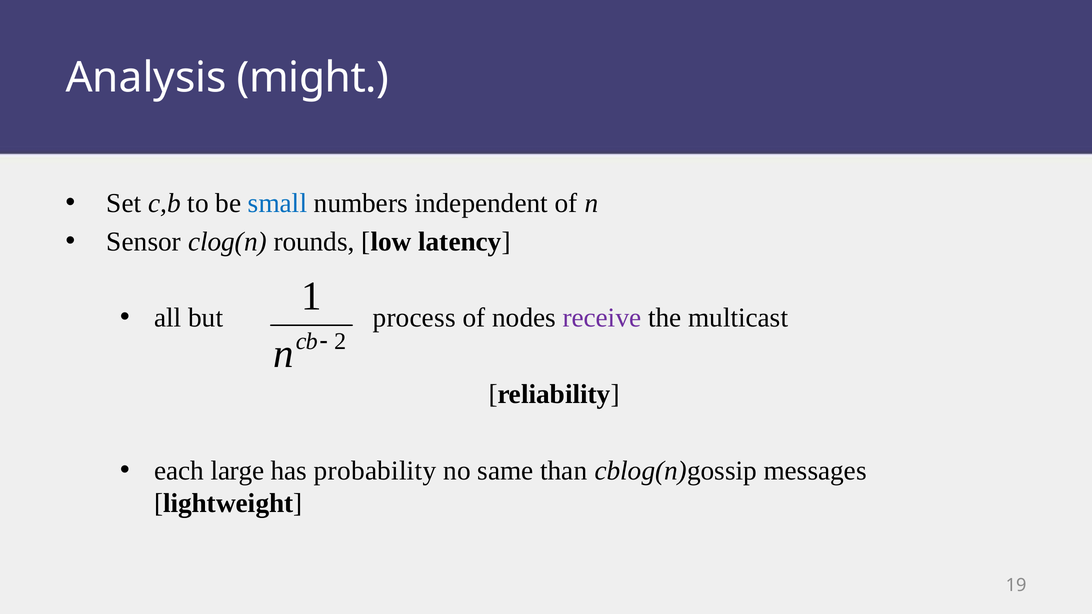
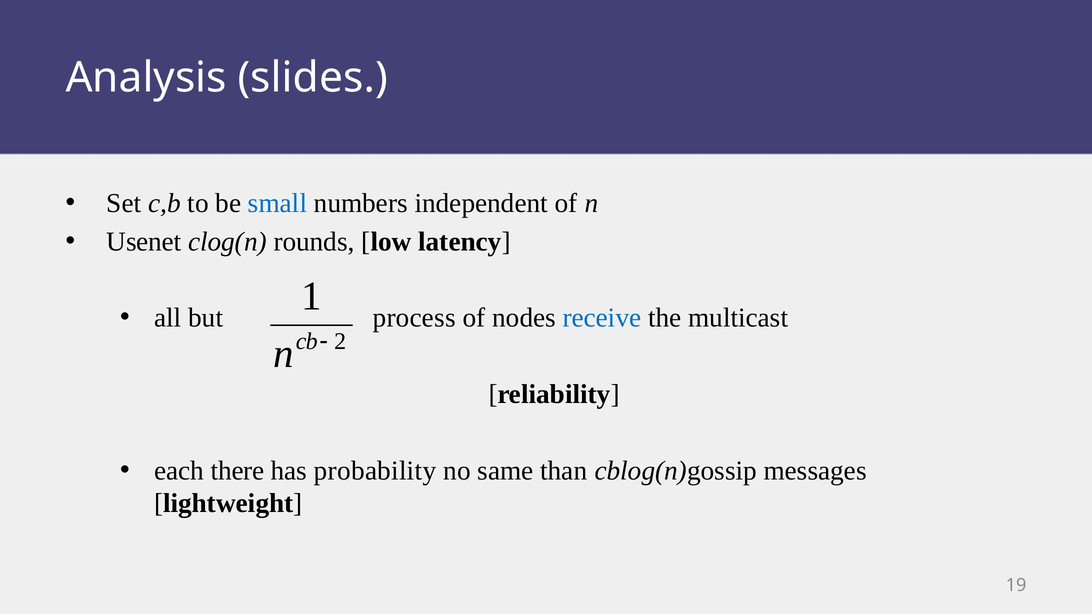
might: might -> slides (313, 78)
Sensor: Sensor -> Usenet (144, 242)
receive colour: purple -> blue (602, 318)
large: large -> there (238, 471)
